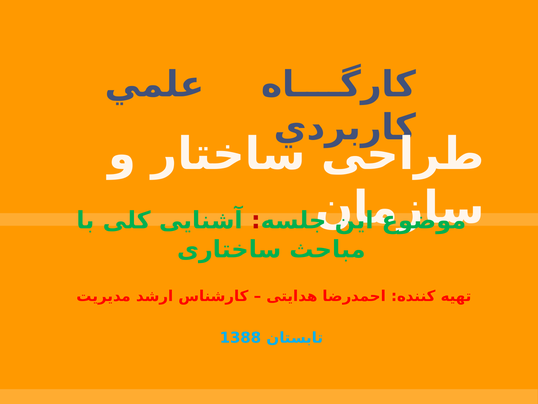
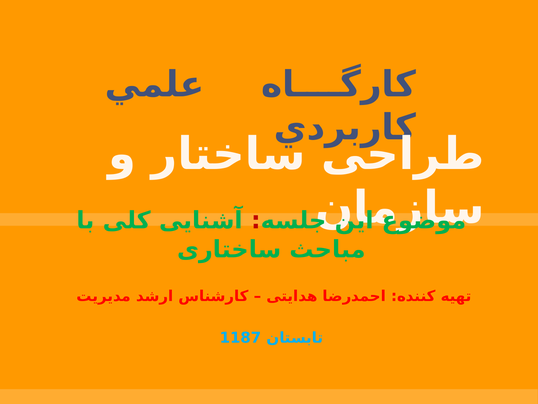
1388: 1388 -> 1187 (241, 338)
